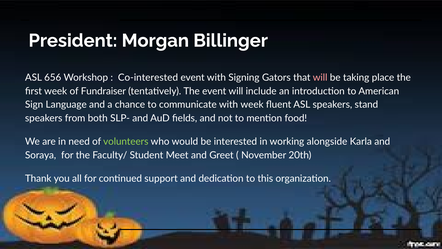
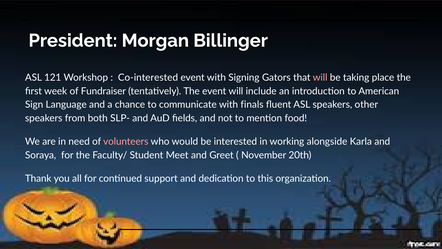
656: 656 -> 121 (53, 77)
with week: week -> finals (252, 104)
stand: stand -> other (366, 104)
volunteers colour: light green -> pink (126, 141)
